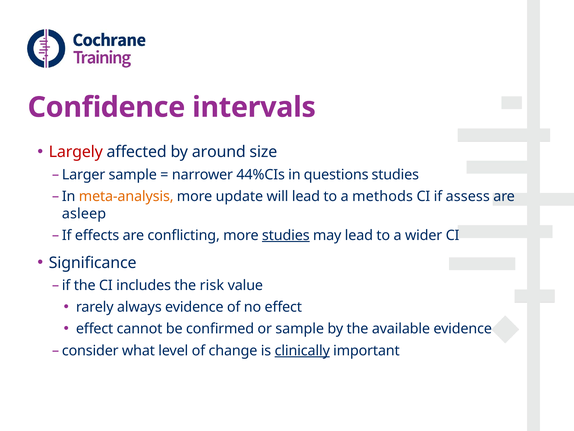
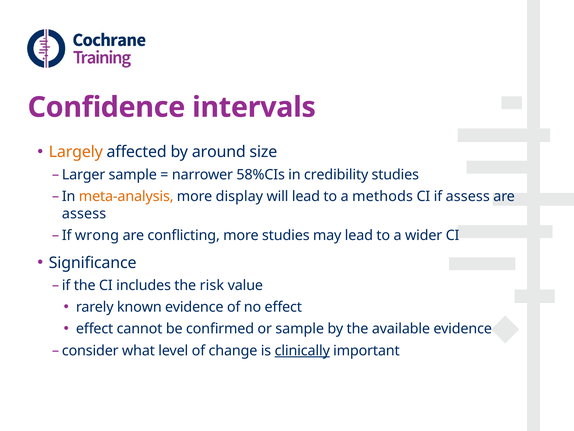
Largely colour: red -> orange (76, 152)
44%CIs: 44%CIs -> 58%CIs (261, 174)
questions: questions -> credibility (336, 174)
update: update -> display (239, 196)
asleep: asleep -> assess (84, 213)
effects: effects -> wrong (97, 235)
studies underline: present -> none (286, 235)
always: always -> known (139, 307)
